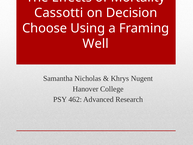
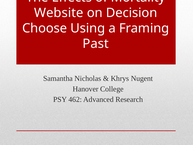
Cassotti: Cassotti -> Website (59, 13)
Well: Well -> Past (96, 44)
